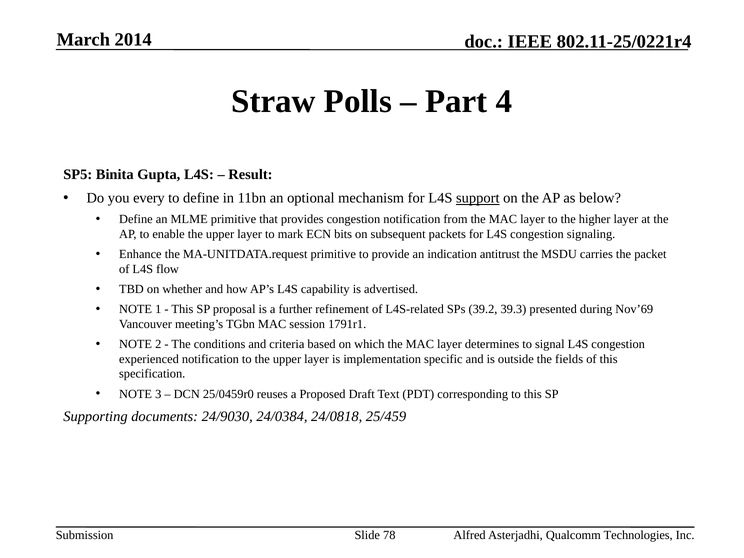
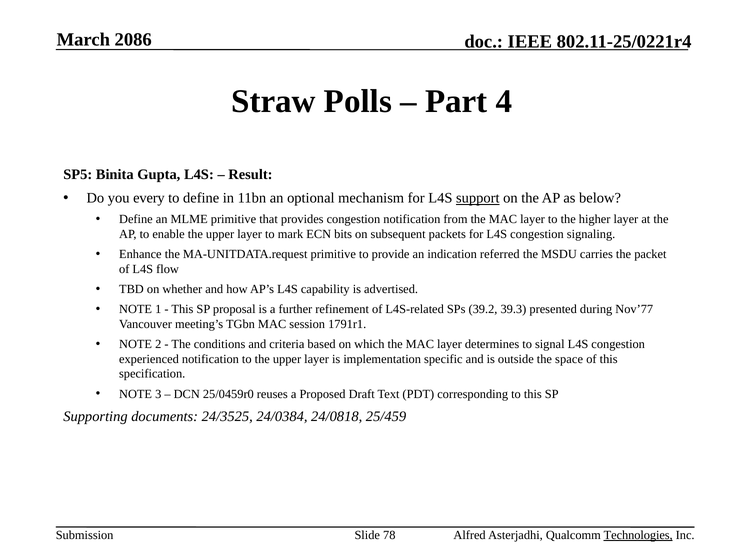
2014: 2014 -> 2086 (133, 39)
antitrust: antitrust -> referred (500, 254)
Nov’69: Nov’69 -> Nov’77 (634, 309)
fields: fields -> space (569, 359)
24/9030: 24/9030 -> 24/3525 (227, 416)
Technologies underline: none -> present (638, 535)
